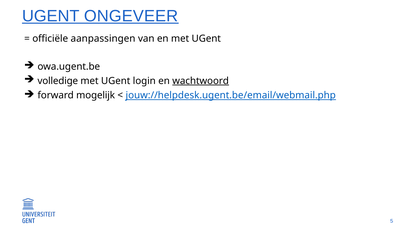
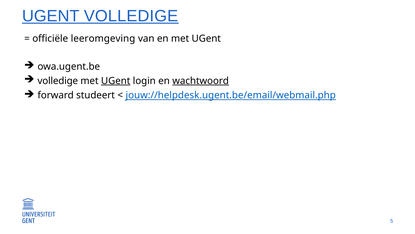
UGENT ONGEVEER: ONGEVEER -> VOLLEDIGE (131, 16)
aanpassingen: aanpassingen -> leeromgeving (103, 39)
UGent underline: none -> present (116, 81)
mogelijk: mogelijk -> studeert (96, 95)
